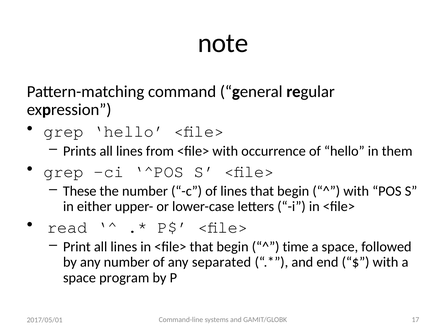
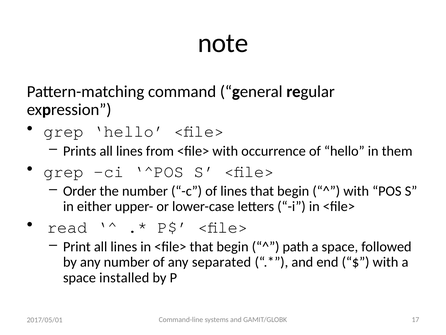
These: These -> Order (80, 191)
time: time -> path (296, 246)
program: program -> installed (124, 277)
